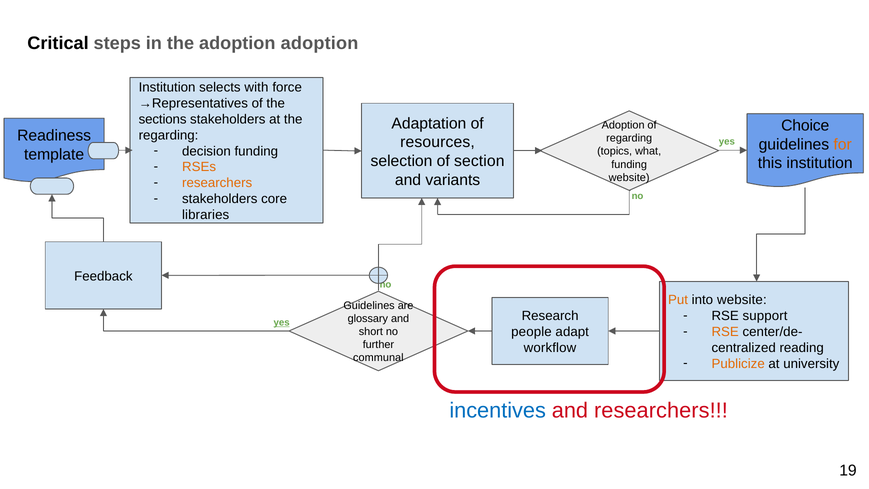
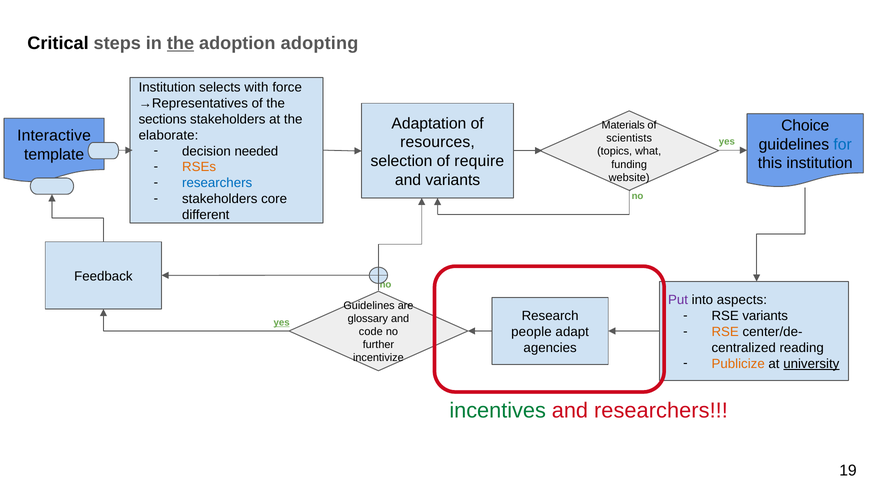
the underline: none -> present (180, 43)
adoption adoption: adoption -> adopting (320, 43)
Adoption: Adoption -> Materials (623, 125)
Readiness: Readiness -> Interactive (54, 136)
regarding: regarding -> elaborate (168, 135)
regarding: regarding -> scientists (629, 138)
for colour: orange -> blue (843, 144)
decision funding: funding -> needed (256, 151)
section: section -> require (479, 161)
researchers colour: orange -> blue (217, 183)
libraries: libraries -> different (206, 215)
Put colour: orange -> purple (678, 300)
into website: website -> aspects (742, 300)
RSE support: support -> variants (765, 316)
short: short -> code (371, 332)
workflow: workflow -> agencies (550, 348)
communal: communal -> incentivize (378, 358)
university underline: none -> present (811, 364)
incentives colour: blue -> green (498, 411)
